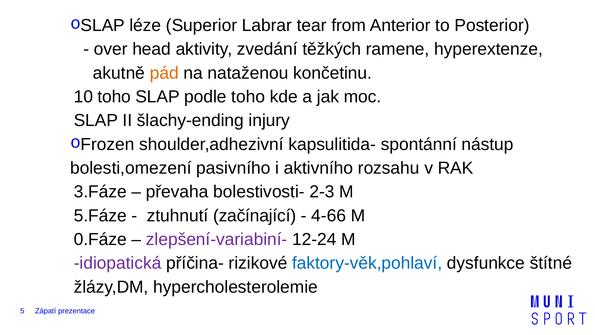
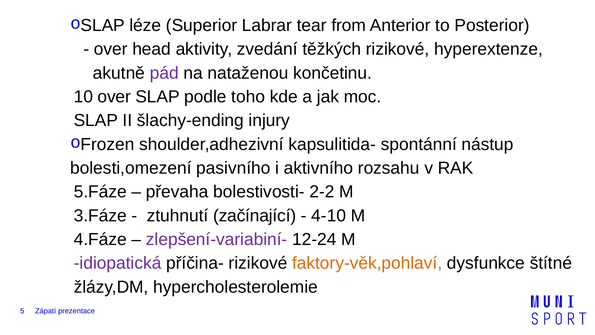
těžkých ramene: ramene -> rizikové (398, 49)
pád colour: orange -> purple (164, 73)
10 toho: toho -> over (114, 97)
3.Fáze: 3.Fáze -> 5.Fáze (100, 192)
2-3: 2-3 -> 2-2 (322, 192)
5.Fáze: 5.Fáze -> 3.Fáze (100, 215)
4-66: 4-66 -> 4-10 (329, 215)
0.Fáze: 0.Fáze -> 4.Fáze (100, 239)
faktory-věk,pohlaví colour: blue -> orange (367, 263)
